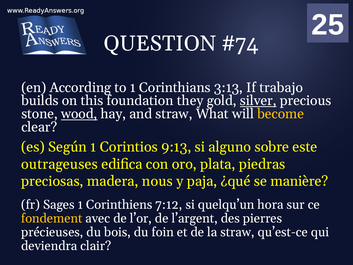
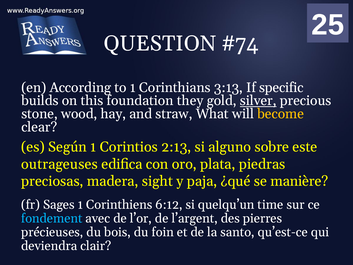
trabajo: trabajo -> specific (281, 87)
wood underline: present -> none (79, 114)
9:13: 9:13 -> 2:13 (176, 147)
nous: nous -> sight (157, 181)
7:12: 7:12 -> 6:12 (169, 204)
hora: hora -> time (270, 204)
fondement colour: yellow -> light blue (52, 218)
la straw: straw -> santo (237, 232)
